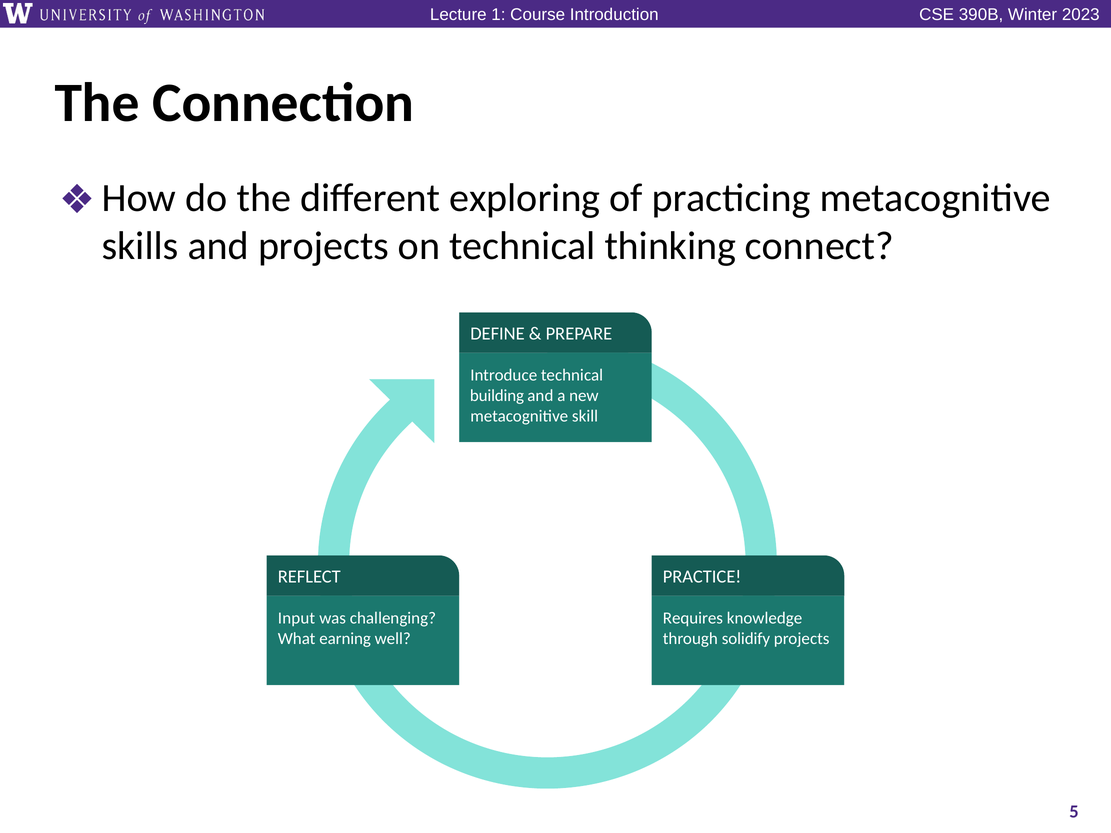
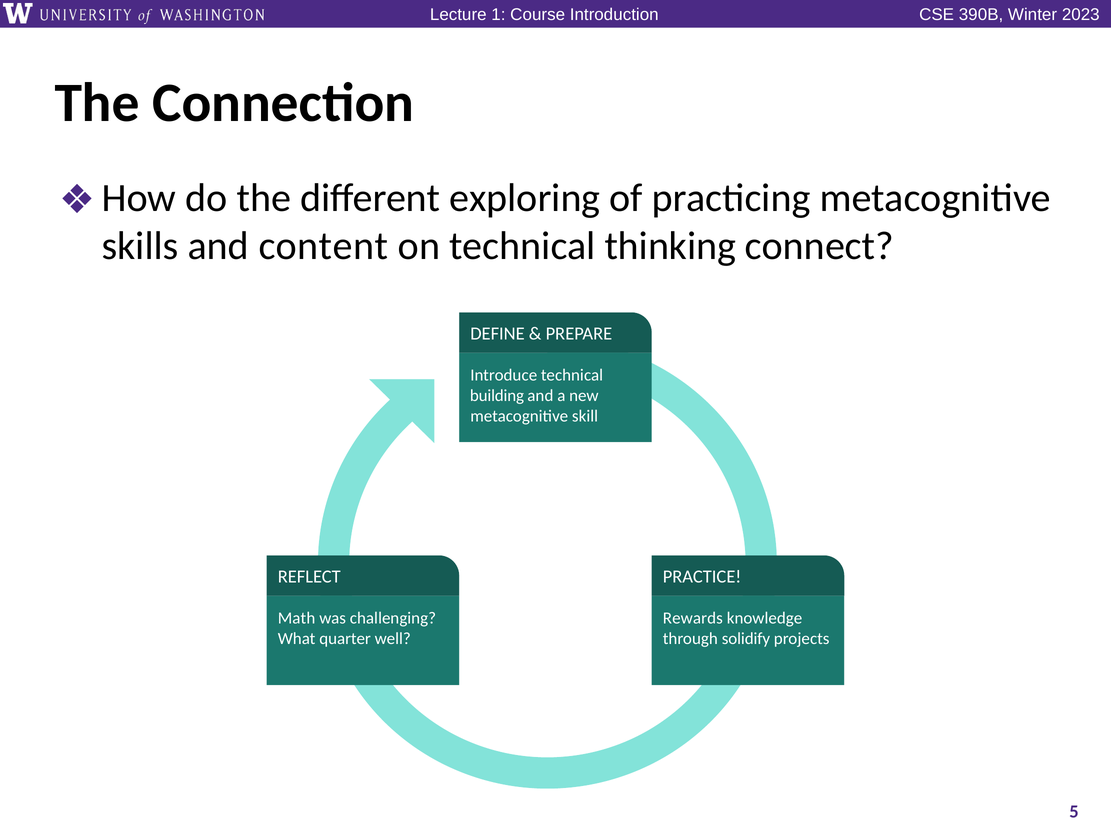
and projects: projects -> content (323, 246)
Input: Input -> Math (297, 618)
Requires: Requires -> Rewards (693, 618)
earning: earning -> quarter (345, 639)
